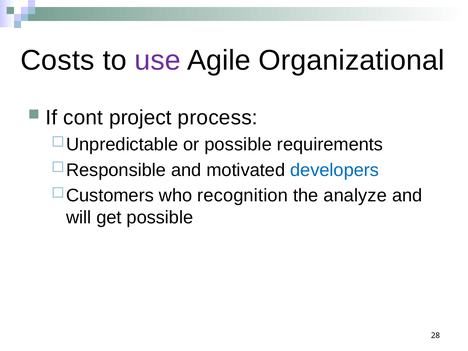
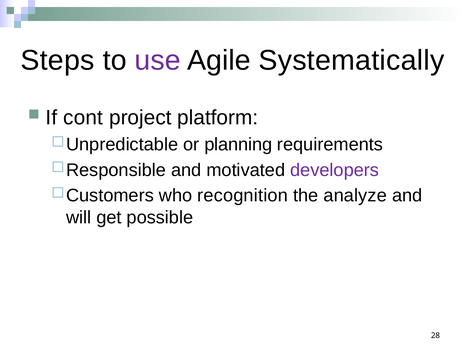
Costs: Costs -> Steps (57, 60)
Organizational: Organizational -> Systematically (351, 60)
process: process -> platform (218, 118)
or possible: possible -> planning (238, 145)
developers colour: blue -> purple (335, 170)
